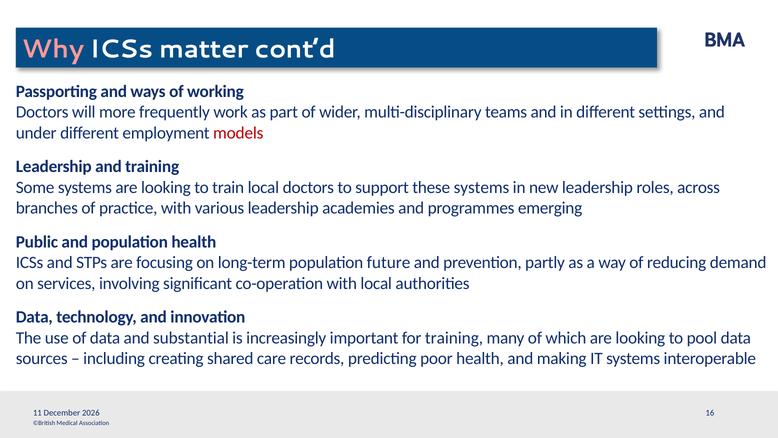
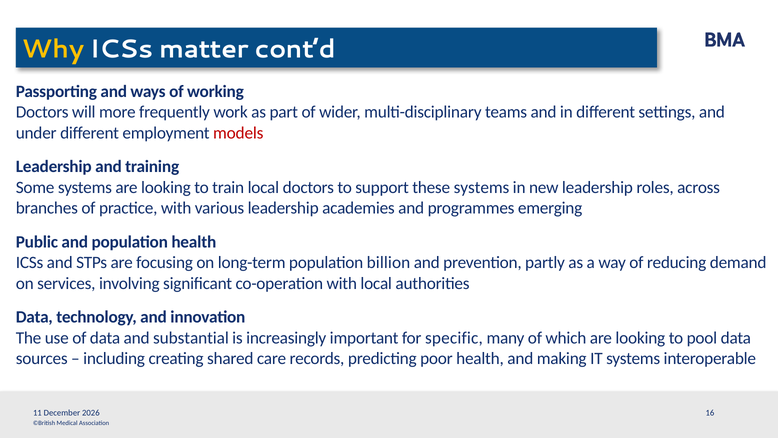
Why colour: pink -> yellow (53, 49)
future: future -> billion (389, 262)
for training: training -> specific (454, 338)
